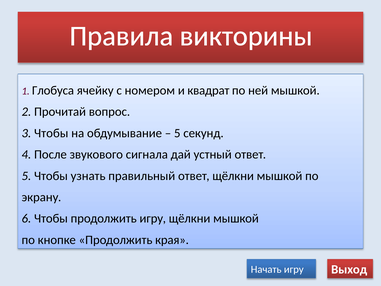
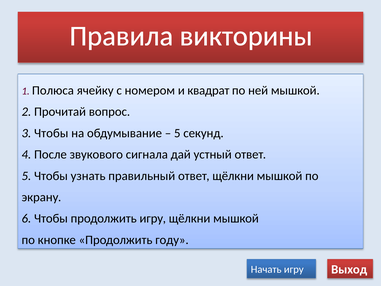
Глобуса: Глобуса -> Полюса (53, 90)
края: края -> году (172, 240)
